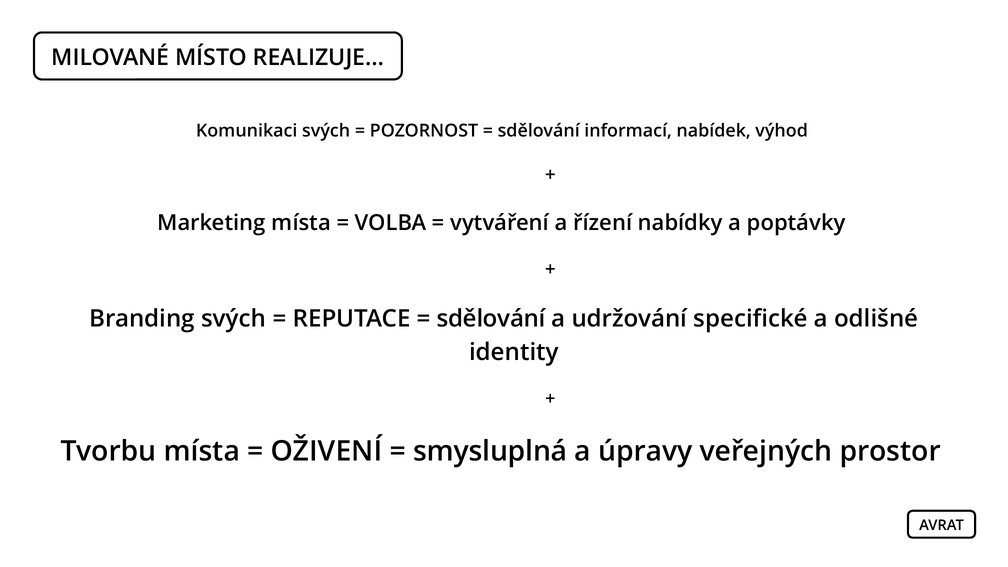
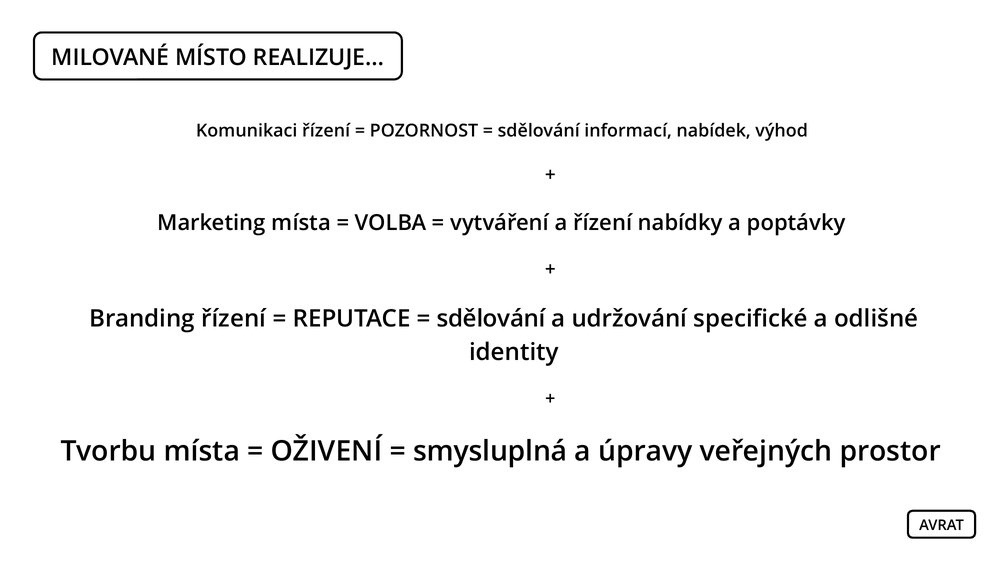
Komunikaci svých: svých -> řízení (326, 131)
Branding svých: svých -> řízení (234, 319)
